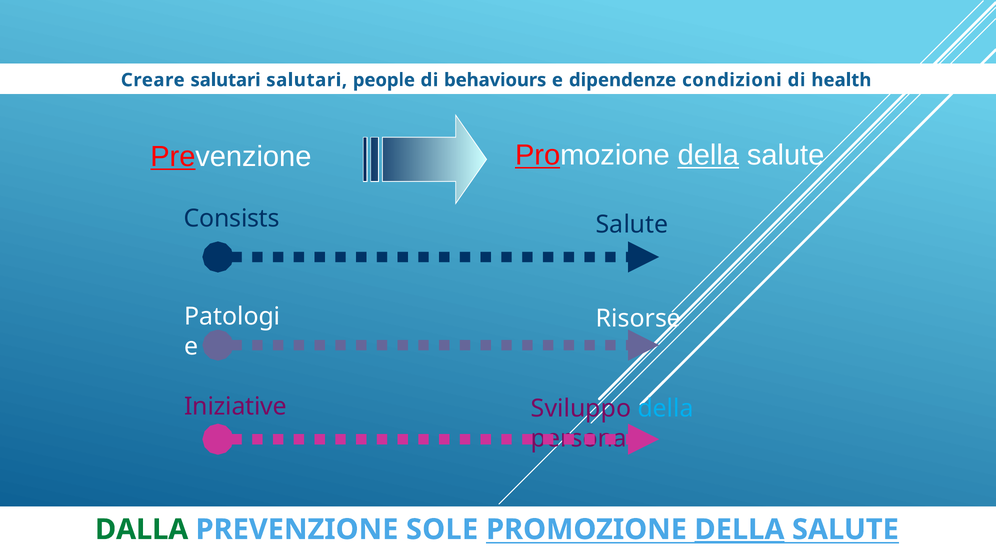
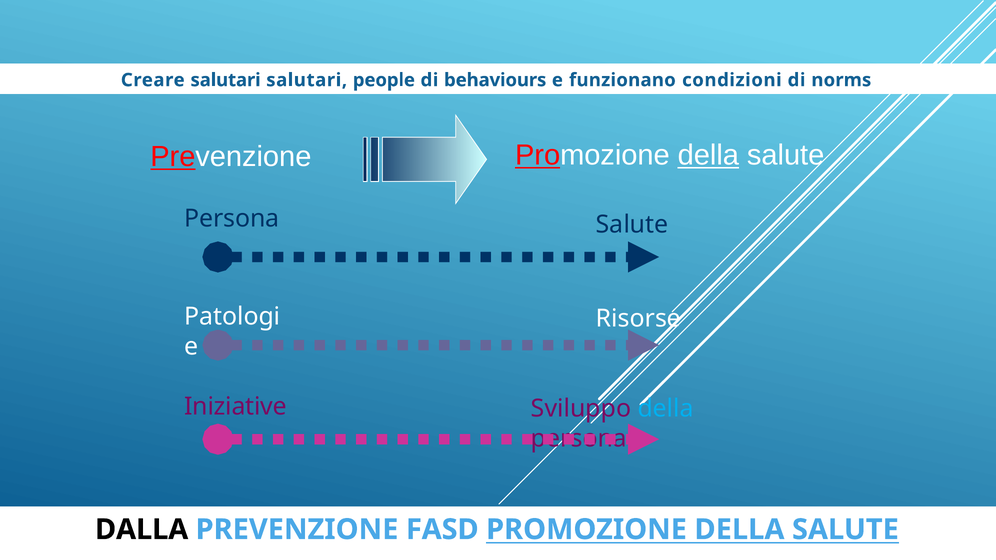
dipendenze: dipendenze -> funzionano (622, 80)
health: health -> norms (841, 80)
Consists: Consists -> Persona (232, 219)
DALLA colour: green -> black (142, 530)
SOLE: SOLE -> FASD (442, 530)
DELLA underline: present -> none (739, 530)
